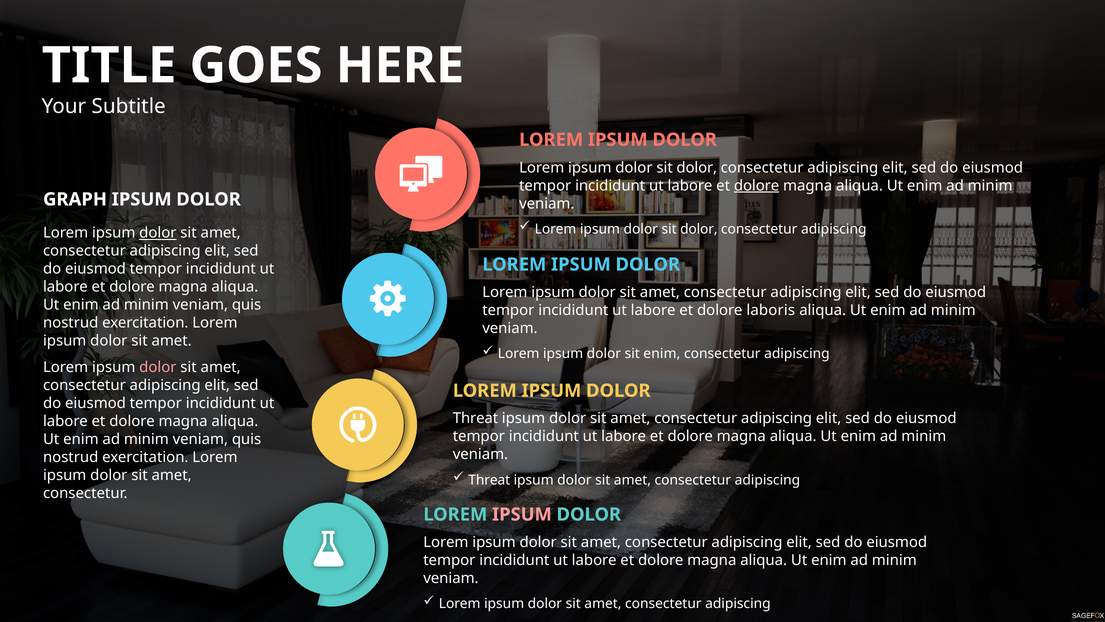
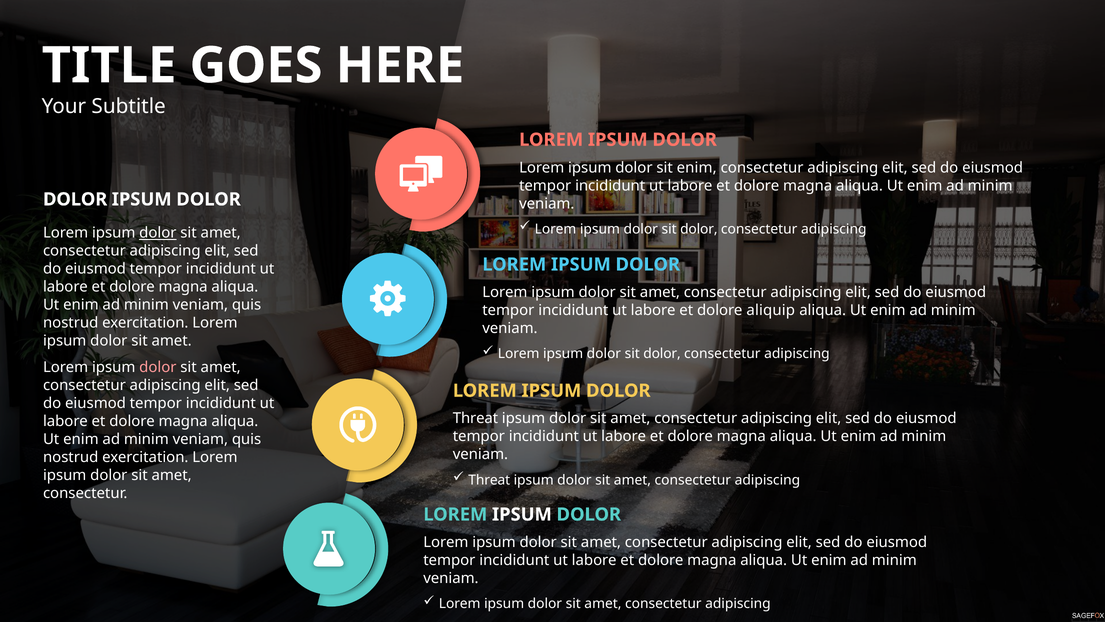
dolor: dolor -> enim (697, 167)
dolore underline: present -> none (757, 185)
GRAPH: GRAPH -> DOLOR (75, 199)
laboris: laboris -> aliquip (771, 310)
enim: enim -> dolor (662, 354)
IPSUM colour: pink -> white (522, 514)
